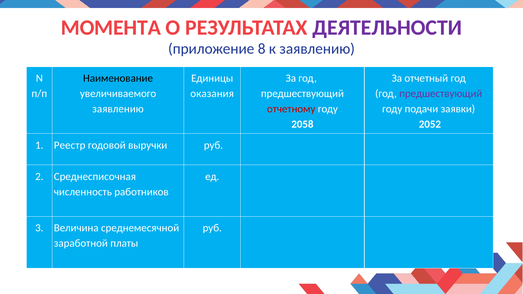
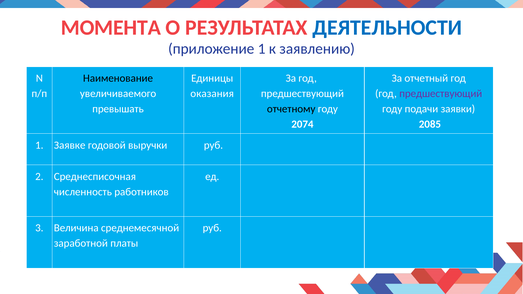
ДЕЯТЕЛЬНОСТИ colour: purple -> blue (387, 28)
приложение 8: 8 -> 1 (262, 49)
заявлению: заявлению -> превышать (118, 109)
отчетному colour: red -> black (291, 109)
2058: 2058 -> 2074 (302, 124)
2052: 2052 -> 2085 (430, 124)
Реестр: Реестр -> Заявке (70, 145)
